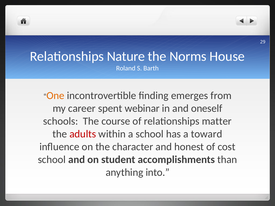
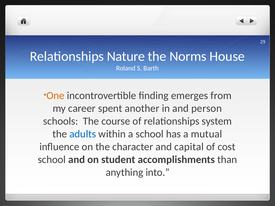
webinar: webinar -> another (142, 108)
oneself: oneself -> person (207, 108)
matter: matter -> system (217, 121)
adults colour: red -> blue (83, 134)
toward: toward -> mutual (207, 134)
honest: honest -> capital (189, 147)
